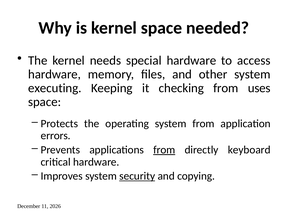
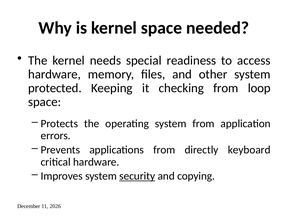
special hardware: hardware -> readiness (191, 60)
executing: executing -> protected (55, 88)
uses: uses -> loop (259, 88)
from underline: present -> none (164, 150)
